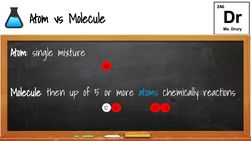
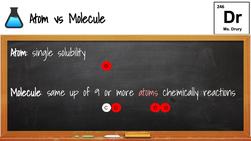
mixture: mixture -> solubility (72, 53)
then: then -> same (56, 93)
5: 5 -> 9 (97, 93)
atoms colour: light blue -> pink (148, 93)
